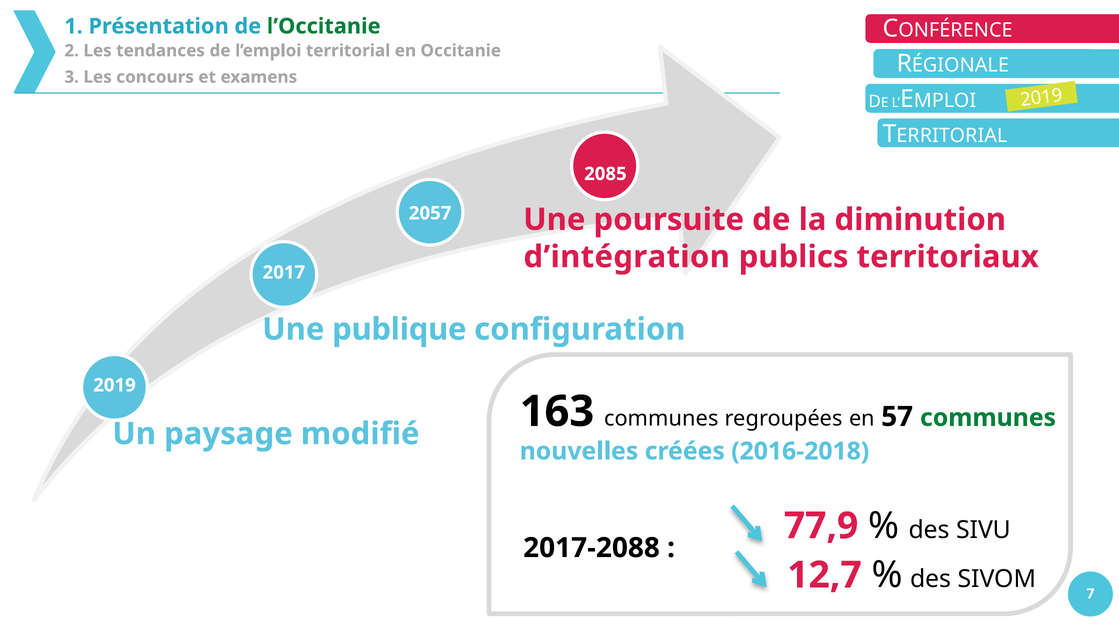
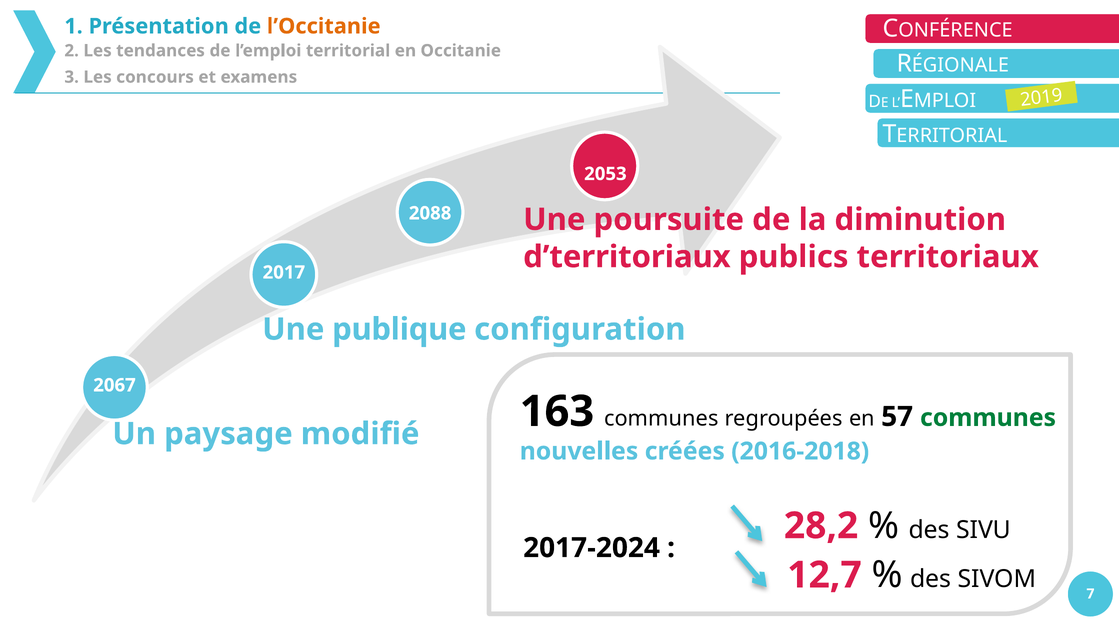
l’Occitanie colour: green -> orange (324, 26)
2085: 2085 -> 2053 (605, 174)
2057: 2057 -> 2088 (430, 213)
d’intégration: d’intégration -> d’territoriaux (627, 257)
2019: 2019 -> 2067 (114, 386)
77,9: 77,9 -> 28,2 (821, 526)
2017-2088: 2017-2088 -> 2017-2024 (592, 548)
